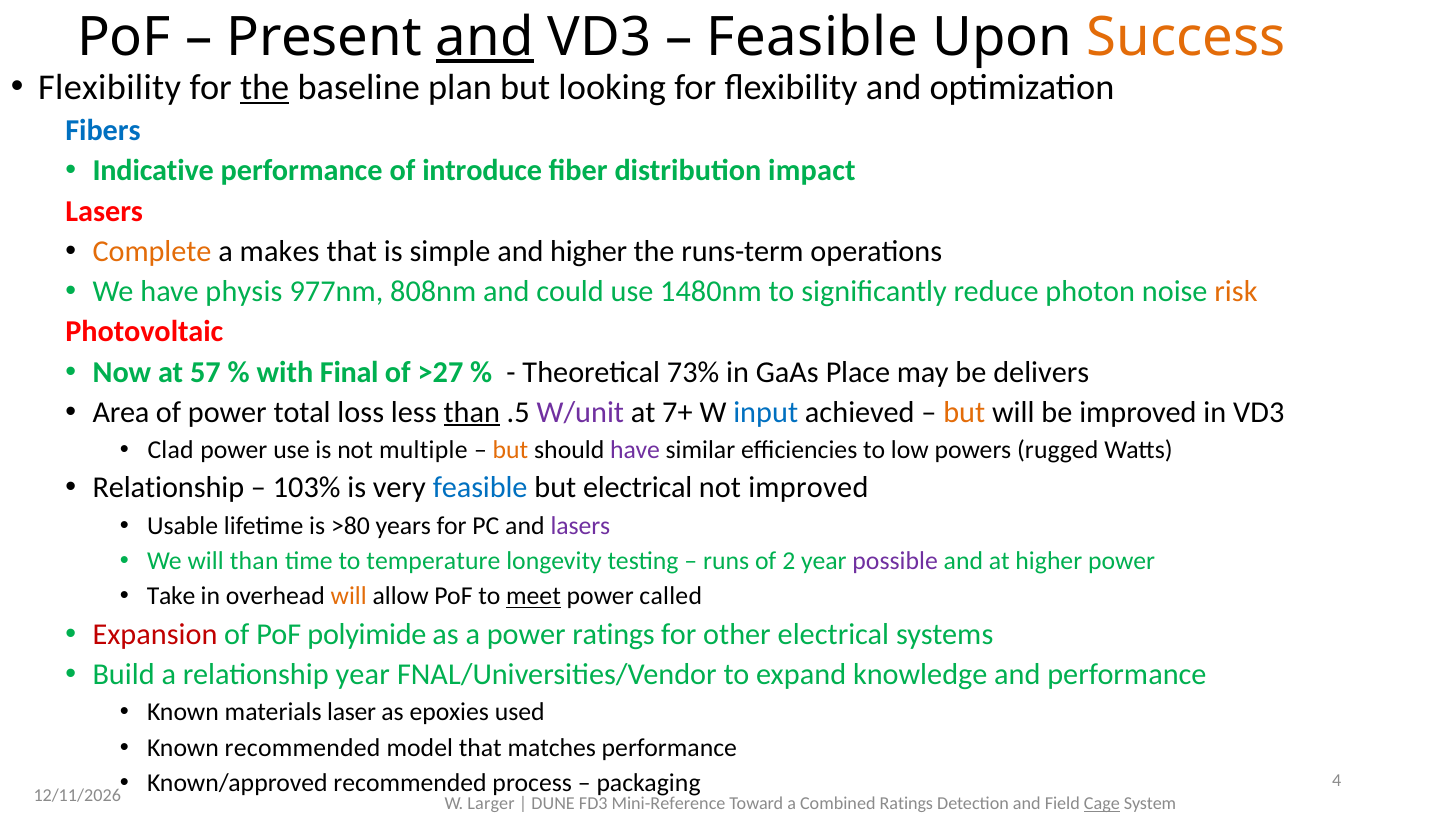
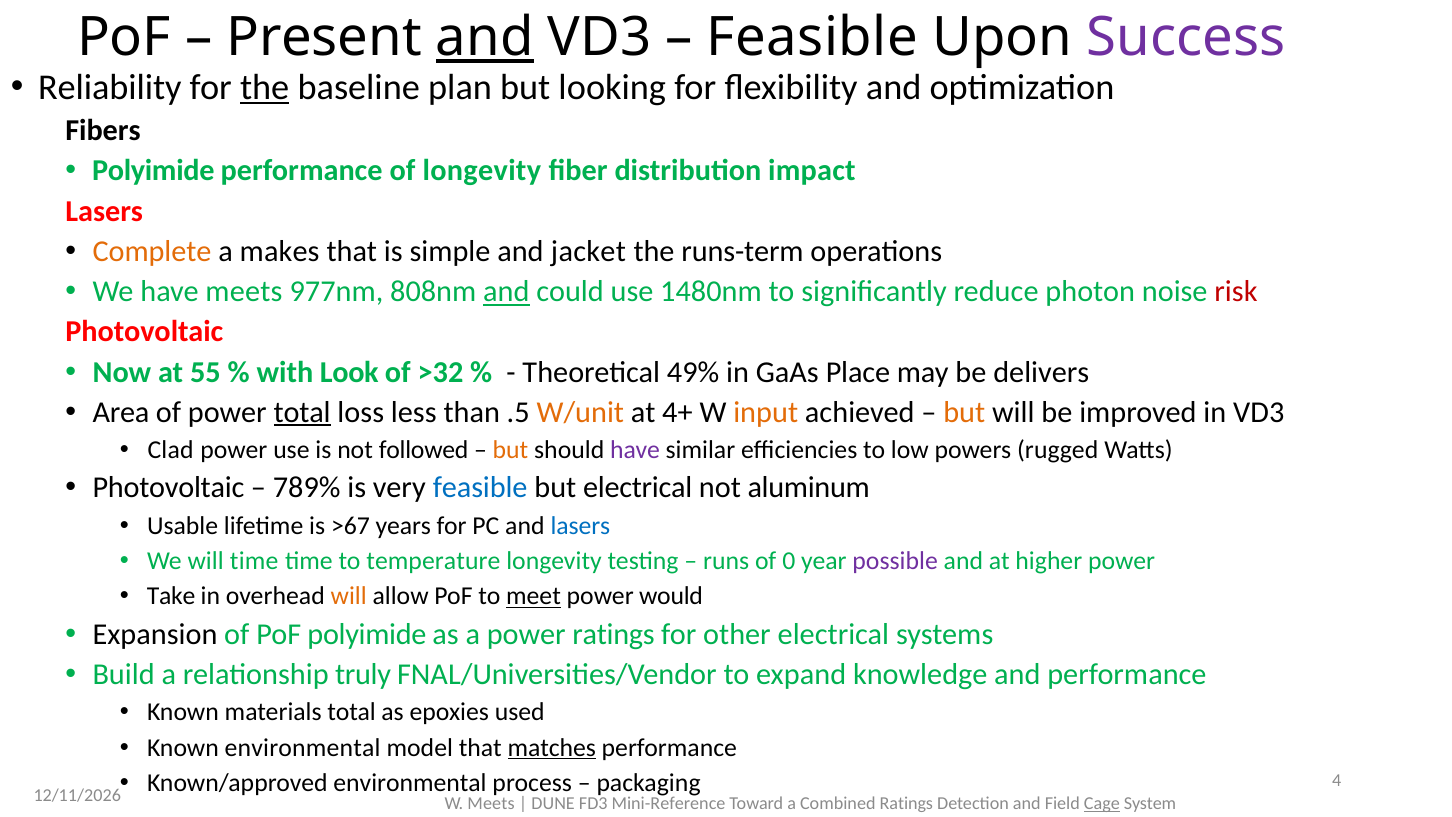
Success colour: orange -> purple (1186, 37)
Flexibility: Flexibility -> Reliability (110, 87)
Fibers colour: blue -> black (103, 131)
Indicative: Indicative -> Polyimide (153, 171)
of introduce: introduce -> longevity (482, 171)
and higher: higher -> jacket (588, 251)
have physis: physis -> meets (244, 292)
and underline: none -> present (506, 292)
risk colour: orange -> red (1236, 292)
57: 57 -> 55 (205, 372)
Final: Final -> Look (349, 372)
>27: >27 -> >32 (441, 372)
73%: 73% -> 49% (693, 372)
total underline: none -> present (302, 412)
than underline: present -> none (472, 412)
W/unit colour: purple -> orange (580, 412)
7+: 7+ -> 4+ (677, 412)
input colour: blue -> orange (766, 412)
multiple: multiple -> followed (424, 450)
Relationship: Relationship -> Photovoltaic (168, 488)
103%: 103% -> 789% (307, 488)
not improved: improved -> aluminum (809, 488)
>80: >80 -> >67 (351, 526)
lasers colour: purple -> blue (580, 526)
will than: than -> time (254, 561)
2: 2 -> 0 (789, 561)
called: called -> would (671, 596)
Expansion colour: red -> black (155, 634)
relationship year: year -> truly (363, 674)
materials laser: laser -> total (352, 712)
Known recommended: recommended -> environmental (303, 747)
matches underline: none -> present (552, 747)
Known/approved recommended: recommended -> environmental (410, 783)
W Larger: Larger -> Meets (491, 803)
